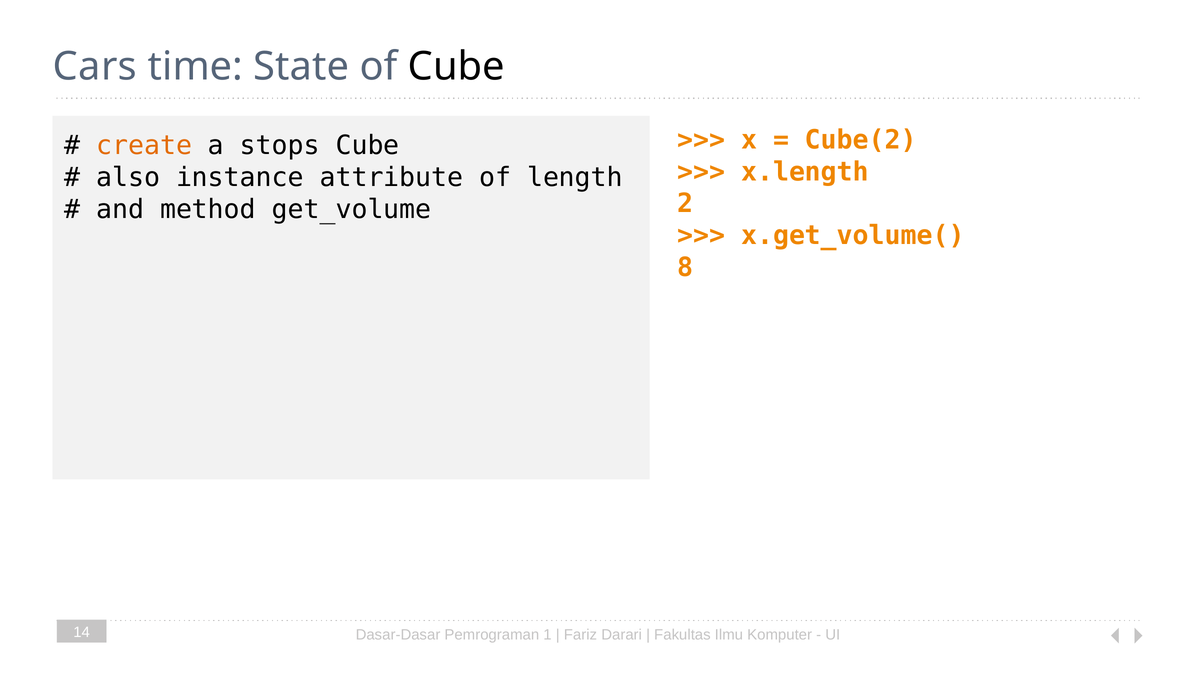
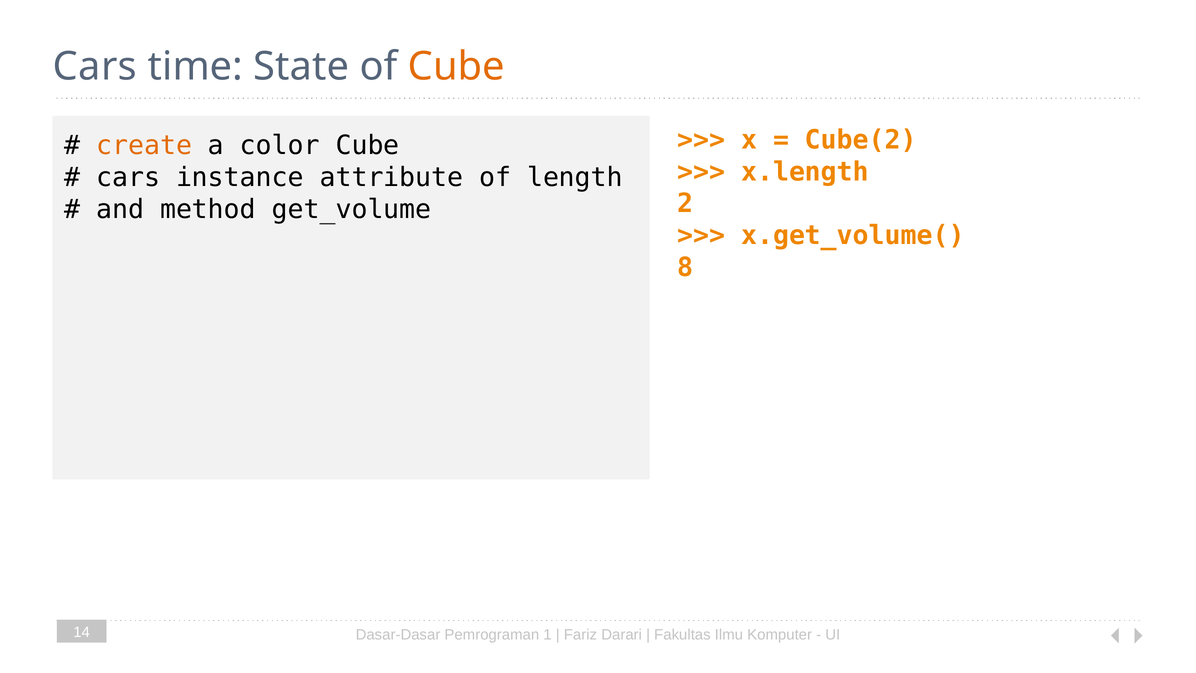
Cube colour: black -> orange (456, 67)
stops: stops -> color (280, 146)
also: also -> cars (128, 177)
